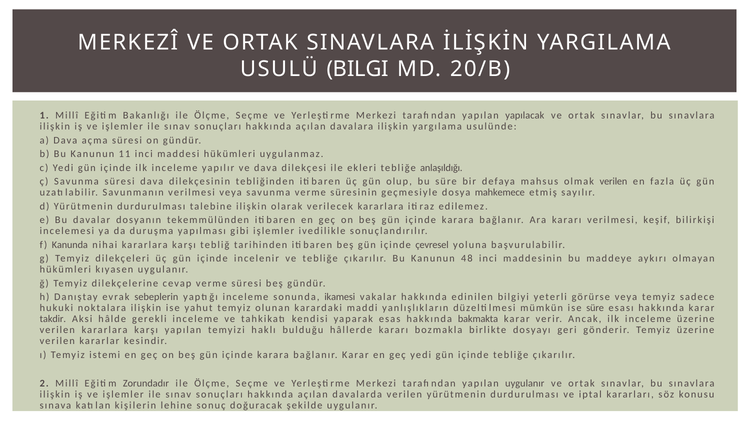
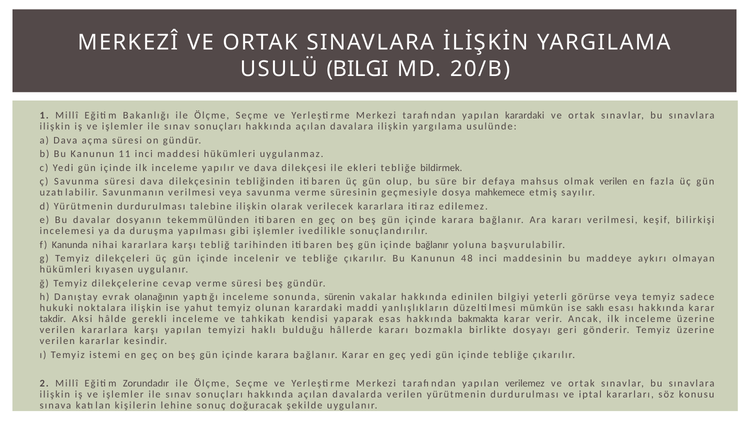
yapılan yapılacak: yapılacak -> karardaki (525, 116)
anlaşıldığı: anlaşıldığı -> bildirmek (441, 168)
içinde çevresel: çevresel -> bağlanır (432, 245)
sebeplerin: sebeplerin -> olanağının (156, 297)
ikamesi: ikamesi -> sürenin (340, 297)
ise süre: süre -> saklı (595, 308)
yapılan uygulanır: uygulanır -> verilemez (525, 384)
